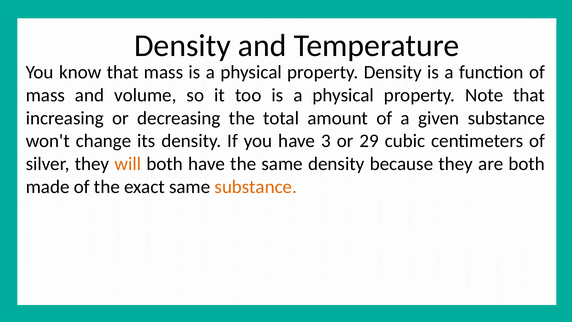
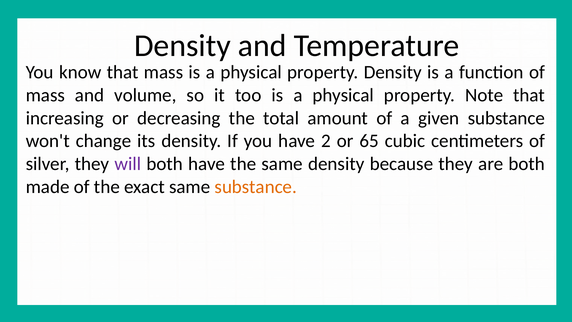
3: 3 -> 2 (326, 141)
29: 29 -> 65 (369, 141)
will colour: orange -> purple (128, 164)
